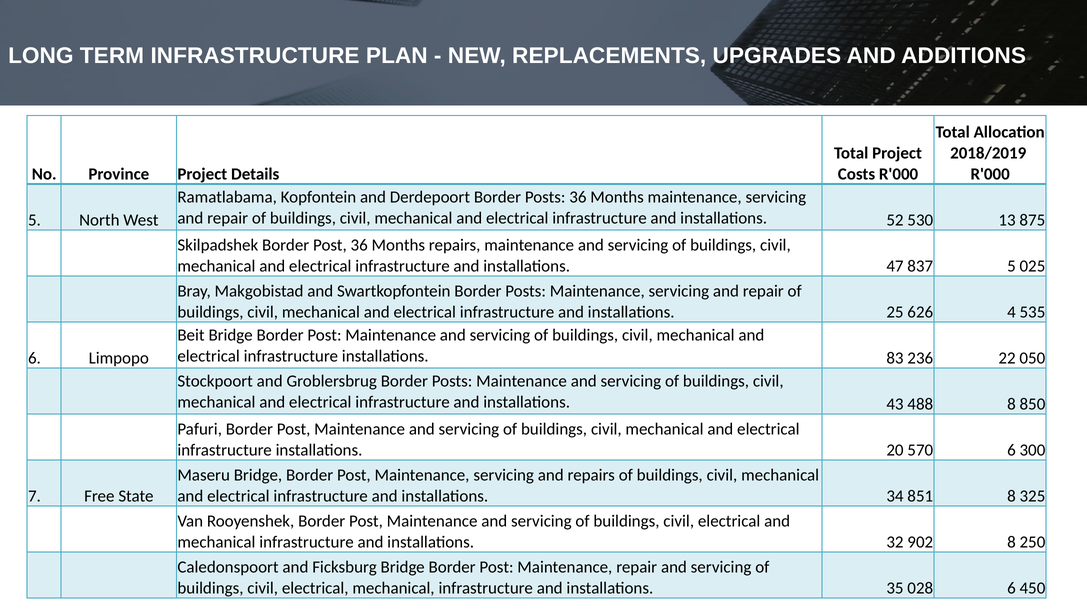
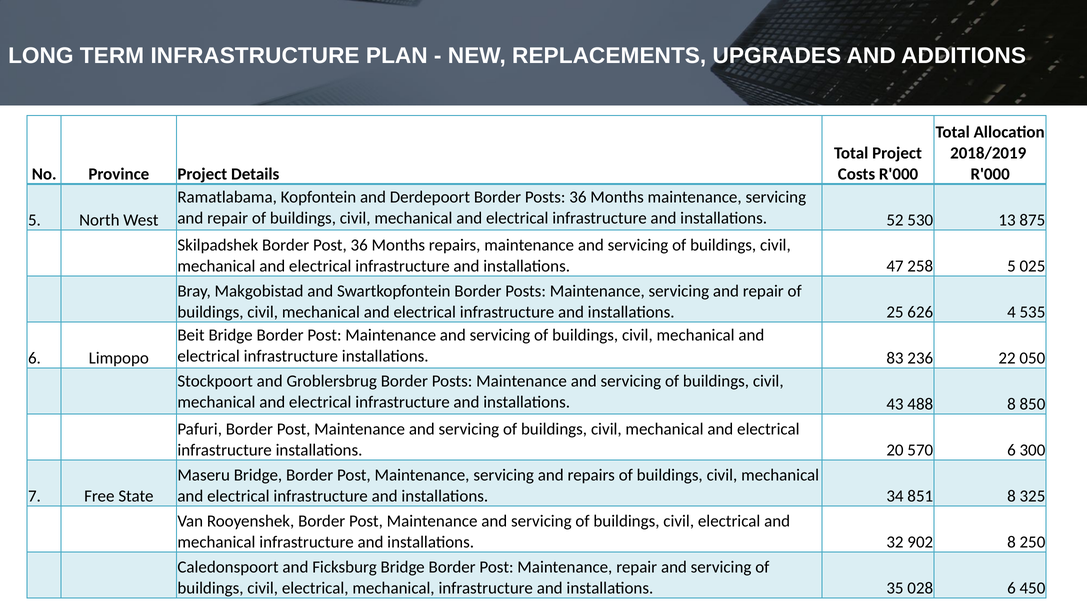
837: 837 -> 258 (920, 266)
